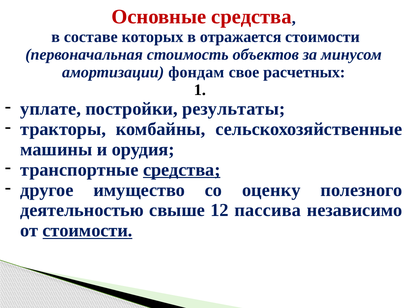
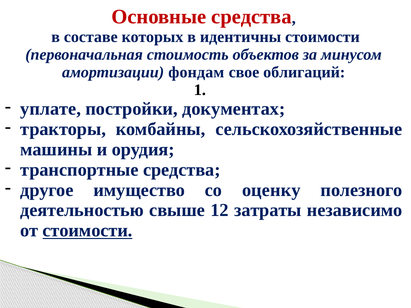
отражается: отражается -> идентичны (241, 37)
расчетных: расчетных -> облигаций (304, 72)
результаты: результаты -> документах (234, 109)
средства underline: present -> none (182, 170)
пассива: пассива -> затраты (268, 210)
